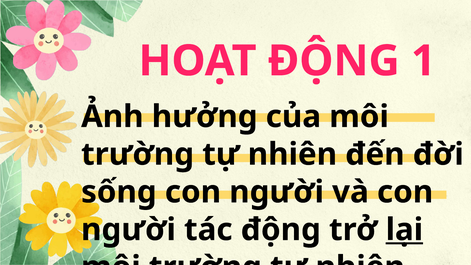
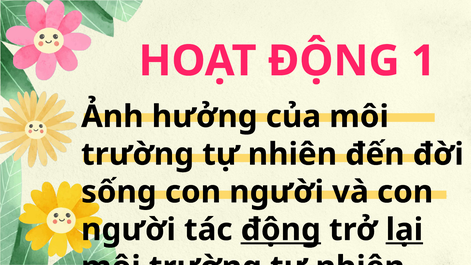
động underline: none -> present (281, 230)
